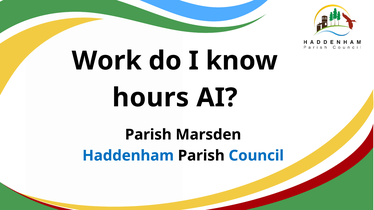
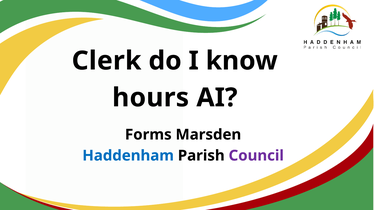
Work: Work -> Clerk (107, 61)
Parish: Parish -> Forms (148, 135)
Council colour: blue -> purple (256, 156)
